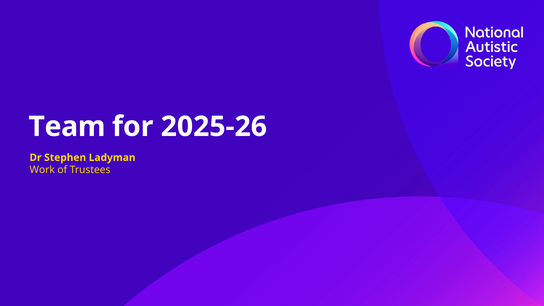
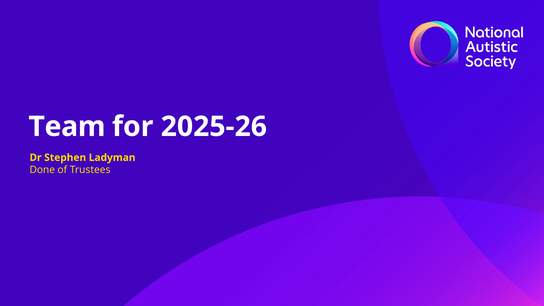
Work: Work -> Done (42, 170)
